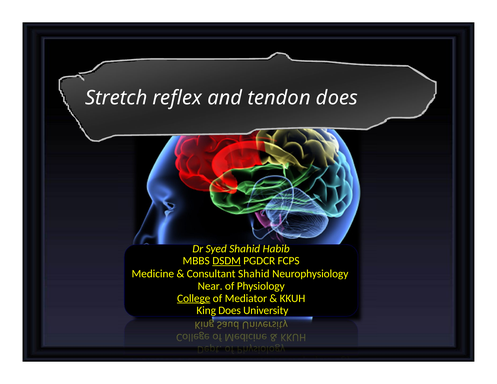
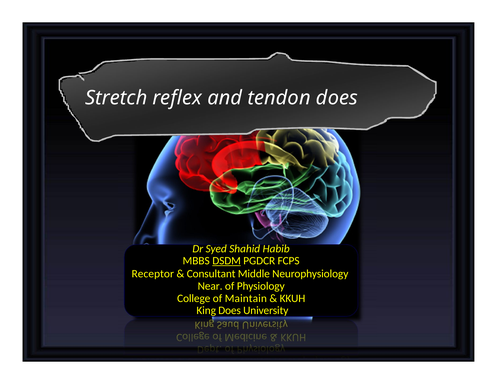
Medicine: Medicine -> Receptor (153, 274)
Consultant Shahid: Shahid -> Middle (254, 274)
College underline: present -> none (194, 298)
Mediator: Mediator -> Maintain (246, 298)
